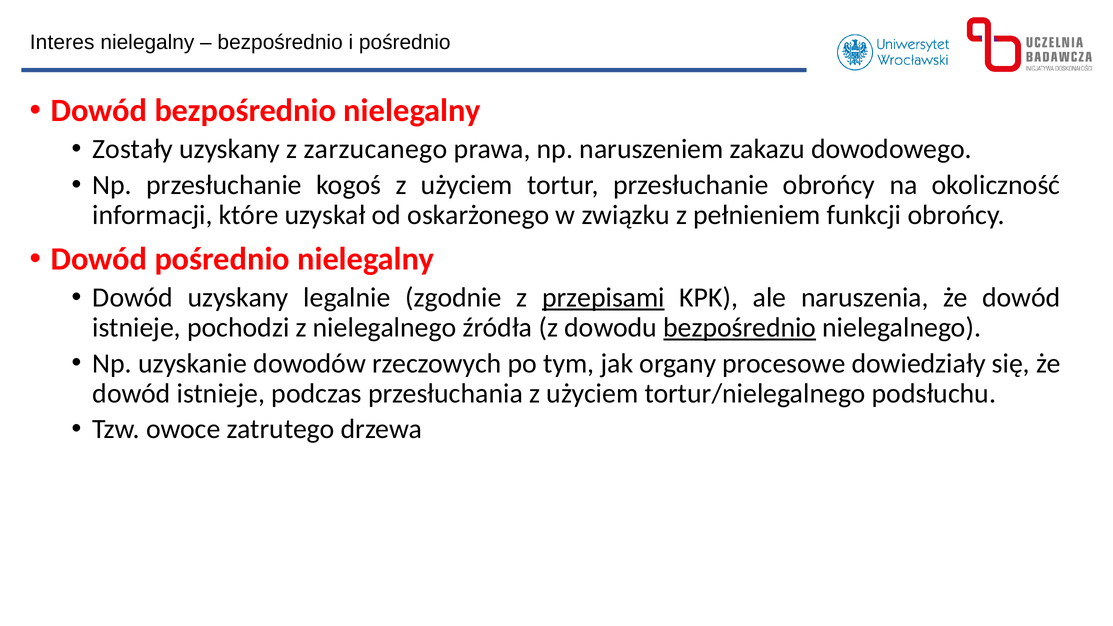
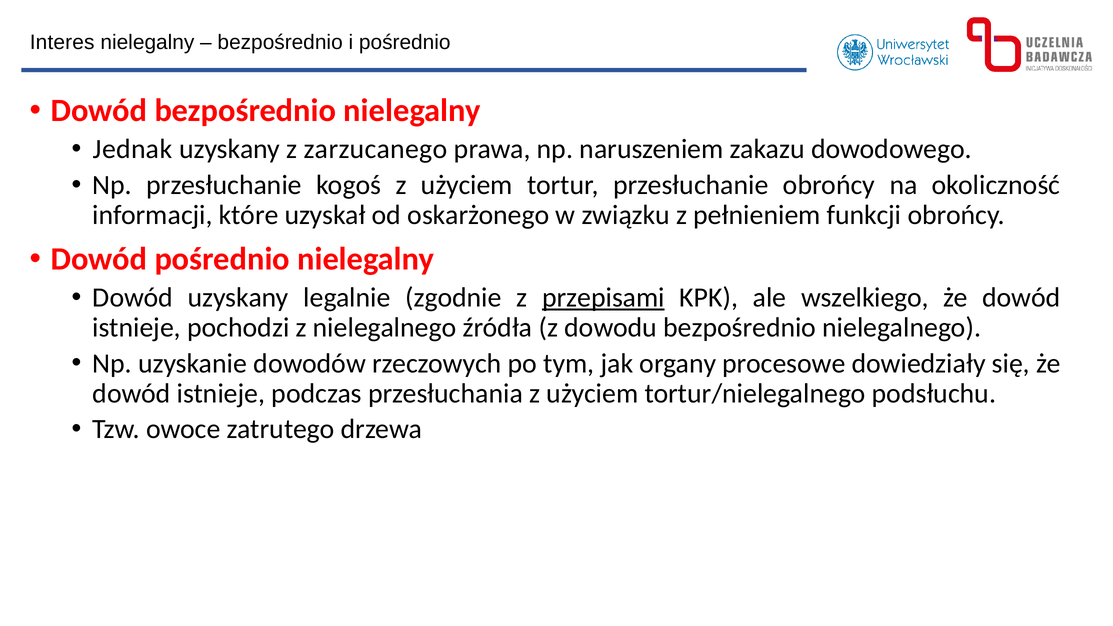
Zostały: Zostały -> Jednak (133, 149)
naruszenia: naruszenia -> wszelkiego (865, 297)
bezpośrednio underline: present -> none (740, 328)
